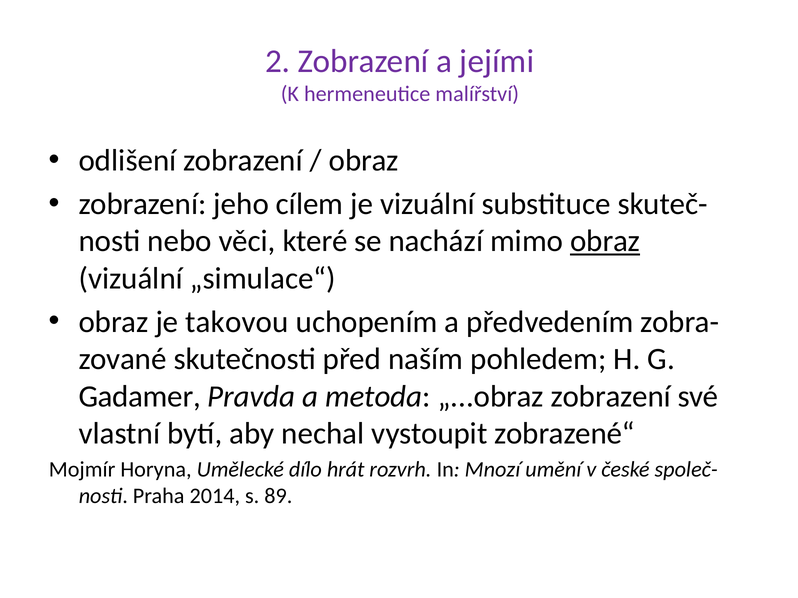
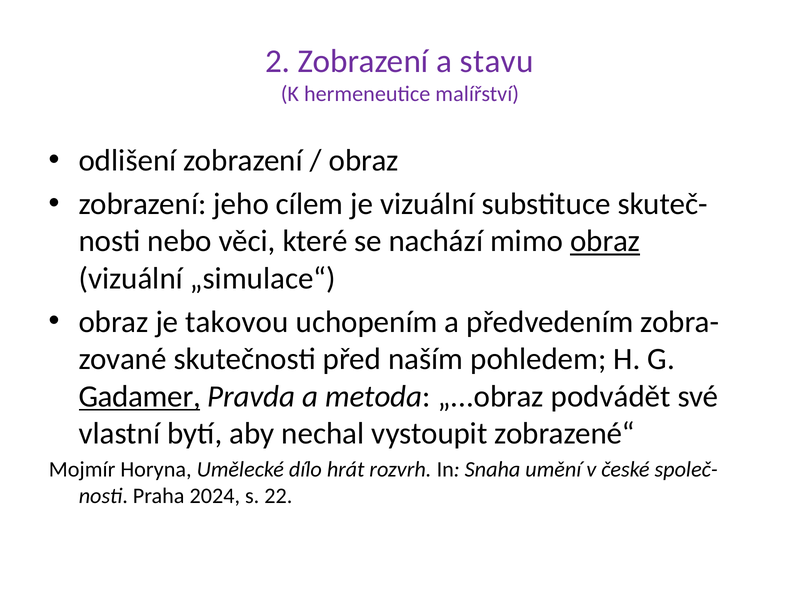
jejími: jejími -> stavu (497, 62)
Gadamer underline: none -> present (140, 397)
„...obraz zobrazení: zobrazení -> podvádět (611, 397)
Mnozí: Mnozí -> Snaha (493, 470)
2014: 2014 -> 2024 (215, 496)
89: 89 -> 22 (278, 496)
